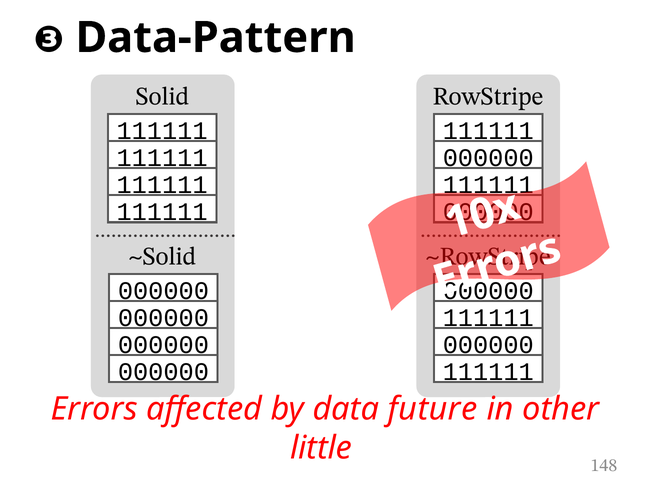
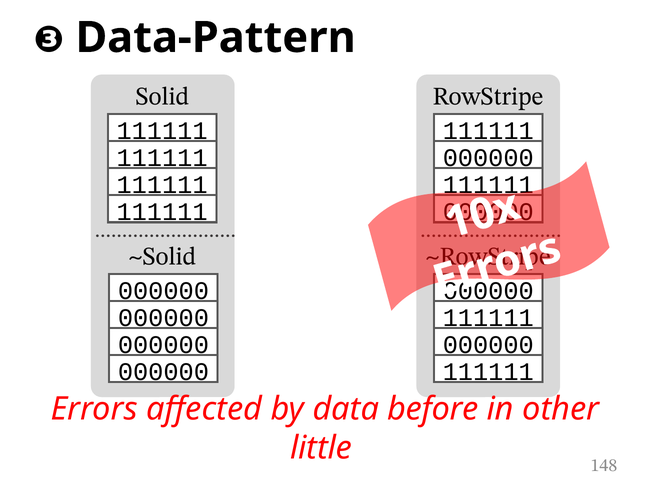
future: future -> before (433, 409)
